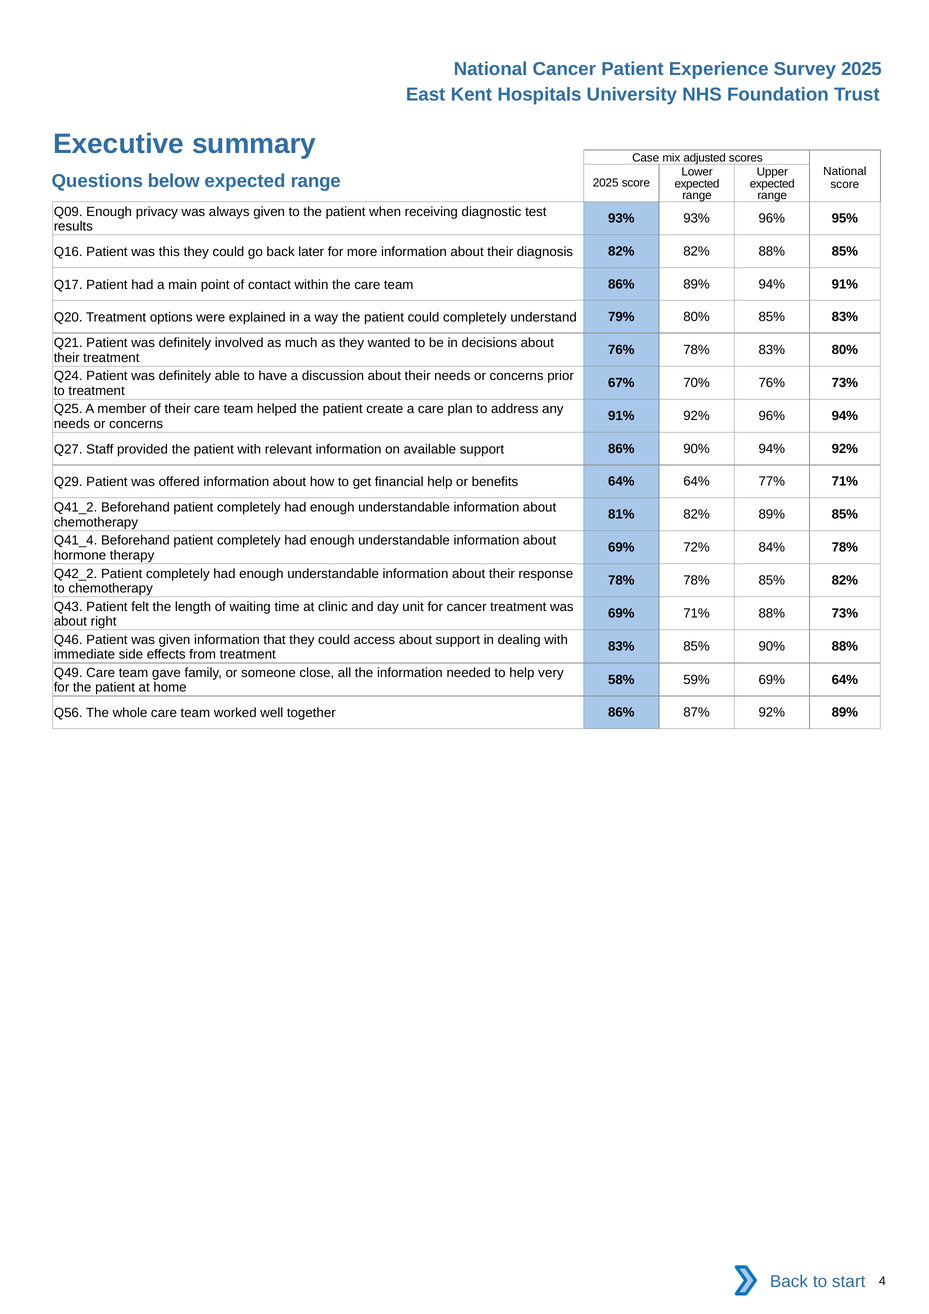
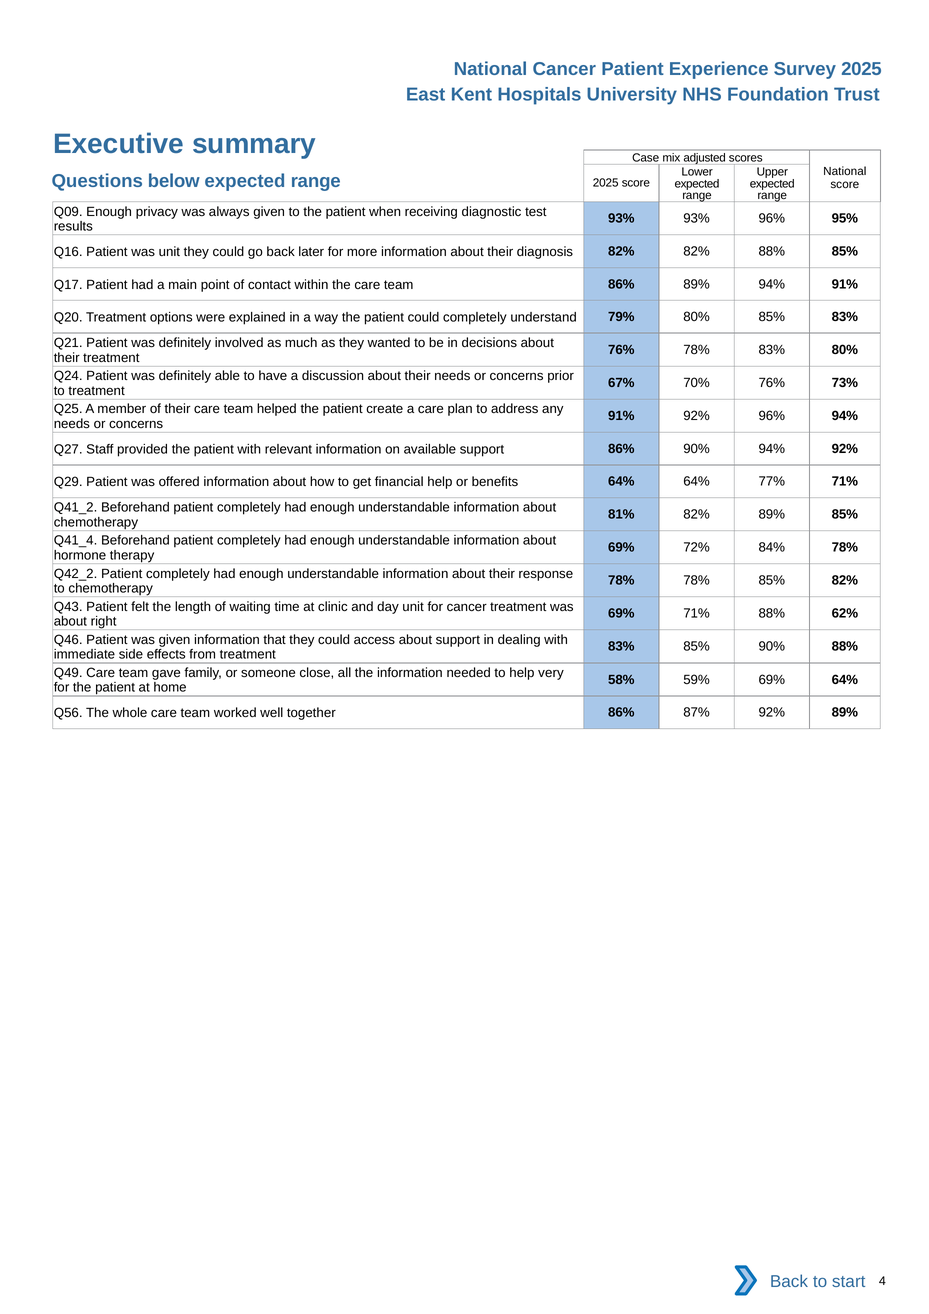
was this: this -> unit (169, 252)
88% 73%: 73% -> 62% (845, 614)
